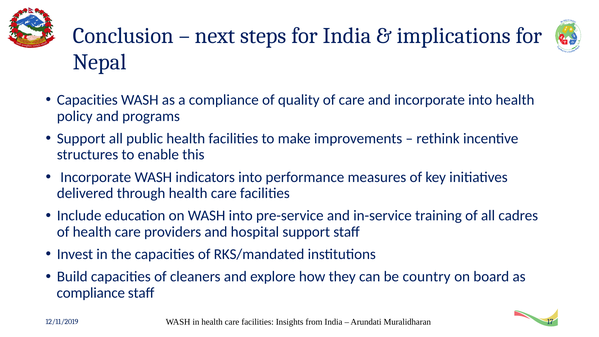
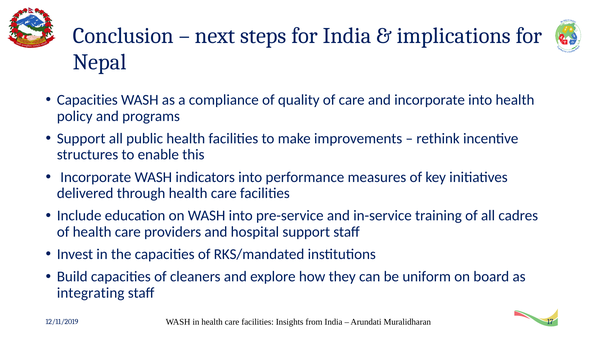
country: country -> uniform (427, 277)
compliance: compliance -> integrating (91, 293)
